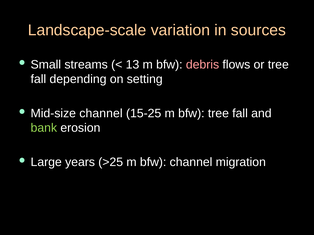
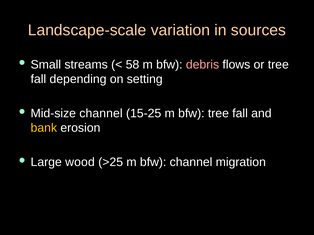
13: 13 -> 58 (132, 65)
bank colour: light green -> yellow (44, 128)
years: years -> wood (80, 162)
